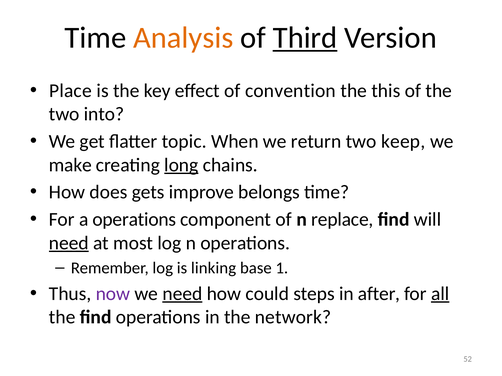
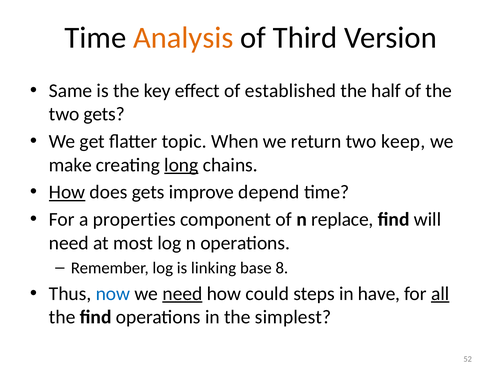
Third underline: present -> none (305, 38)
Place: Place -> Same (71, 91)
convention: convention -> established (290, 91)
this: this -> half (386, 91)
two into: into -> gets (104, 114)
How underline: none -> present (67, 192)
belongs: belongs -> depend (269, 192)
a operations: operations -> properties (134, 220)
need underline: present -> none (69, 243)
1: 1 -> 8 (282, 268)
now colour: purple -> blue (113, 294)
after: after -> have (379, 294)
network: network -> simplest (293, 317)
